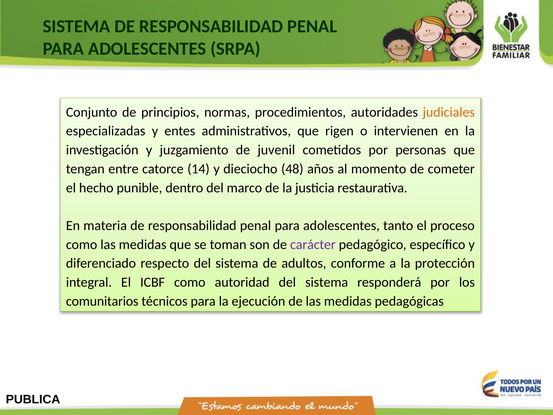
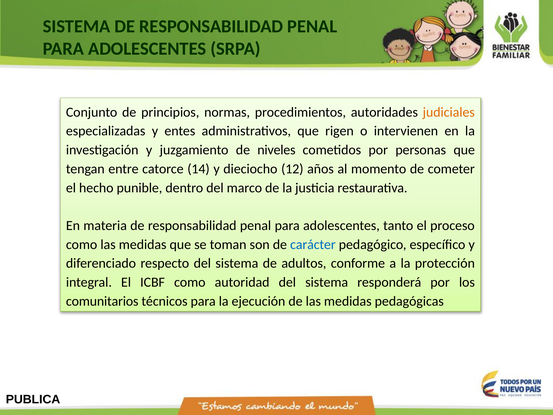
juvenil: juvenil -> niveles (276, 150)
48: 48 -> 12 (292, 169)
carácter colour: purple -> blue (313, 244)
